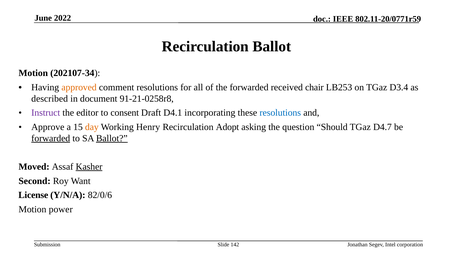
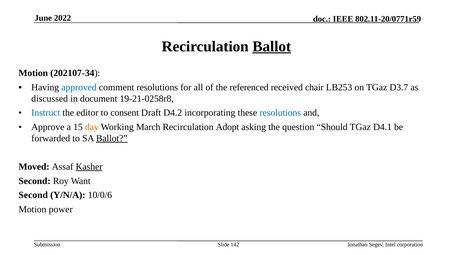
Ballot underline: none -> present (272, 46)
approved colour: orange -> blue (79, 87)
the forwarded: forwarded -> referenced (249, 87)
D3.4: D3.4 -> D3.7 (399, 87)
described: described -> discussed (50, 99)
91-21-0258r8: 91-21-0258r8 -> 19-21-0258r8 (147, 99)
Instruct colour: purple -> blue (46, 113)
D4.1: D4.1 -> D4.2 (173, 113)
Henry: Henry -> March (148, 127)
D4.7: D4.7 -> D4.1 (382, 127)
forwarded underline: present -> none (51, 138)
License: License -> Second (33, 195)
82/0/6: 82/0/6 -> 10/0/6 (100, 195)
